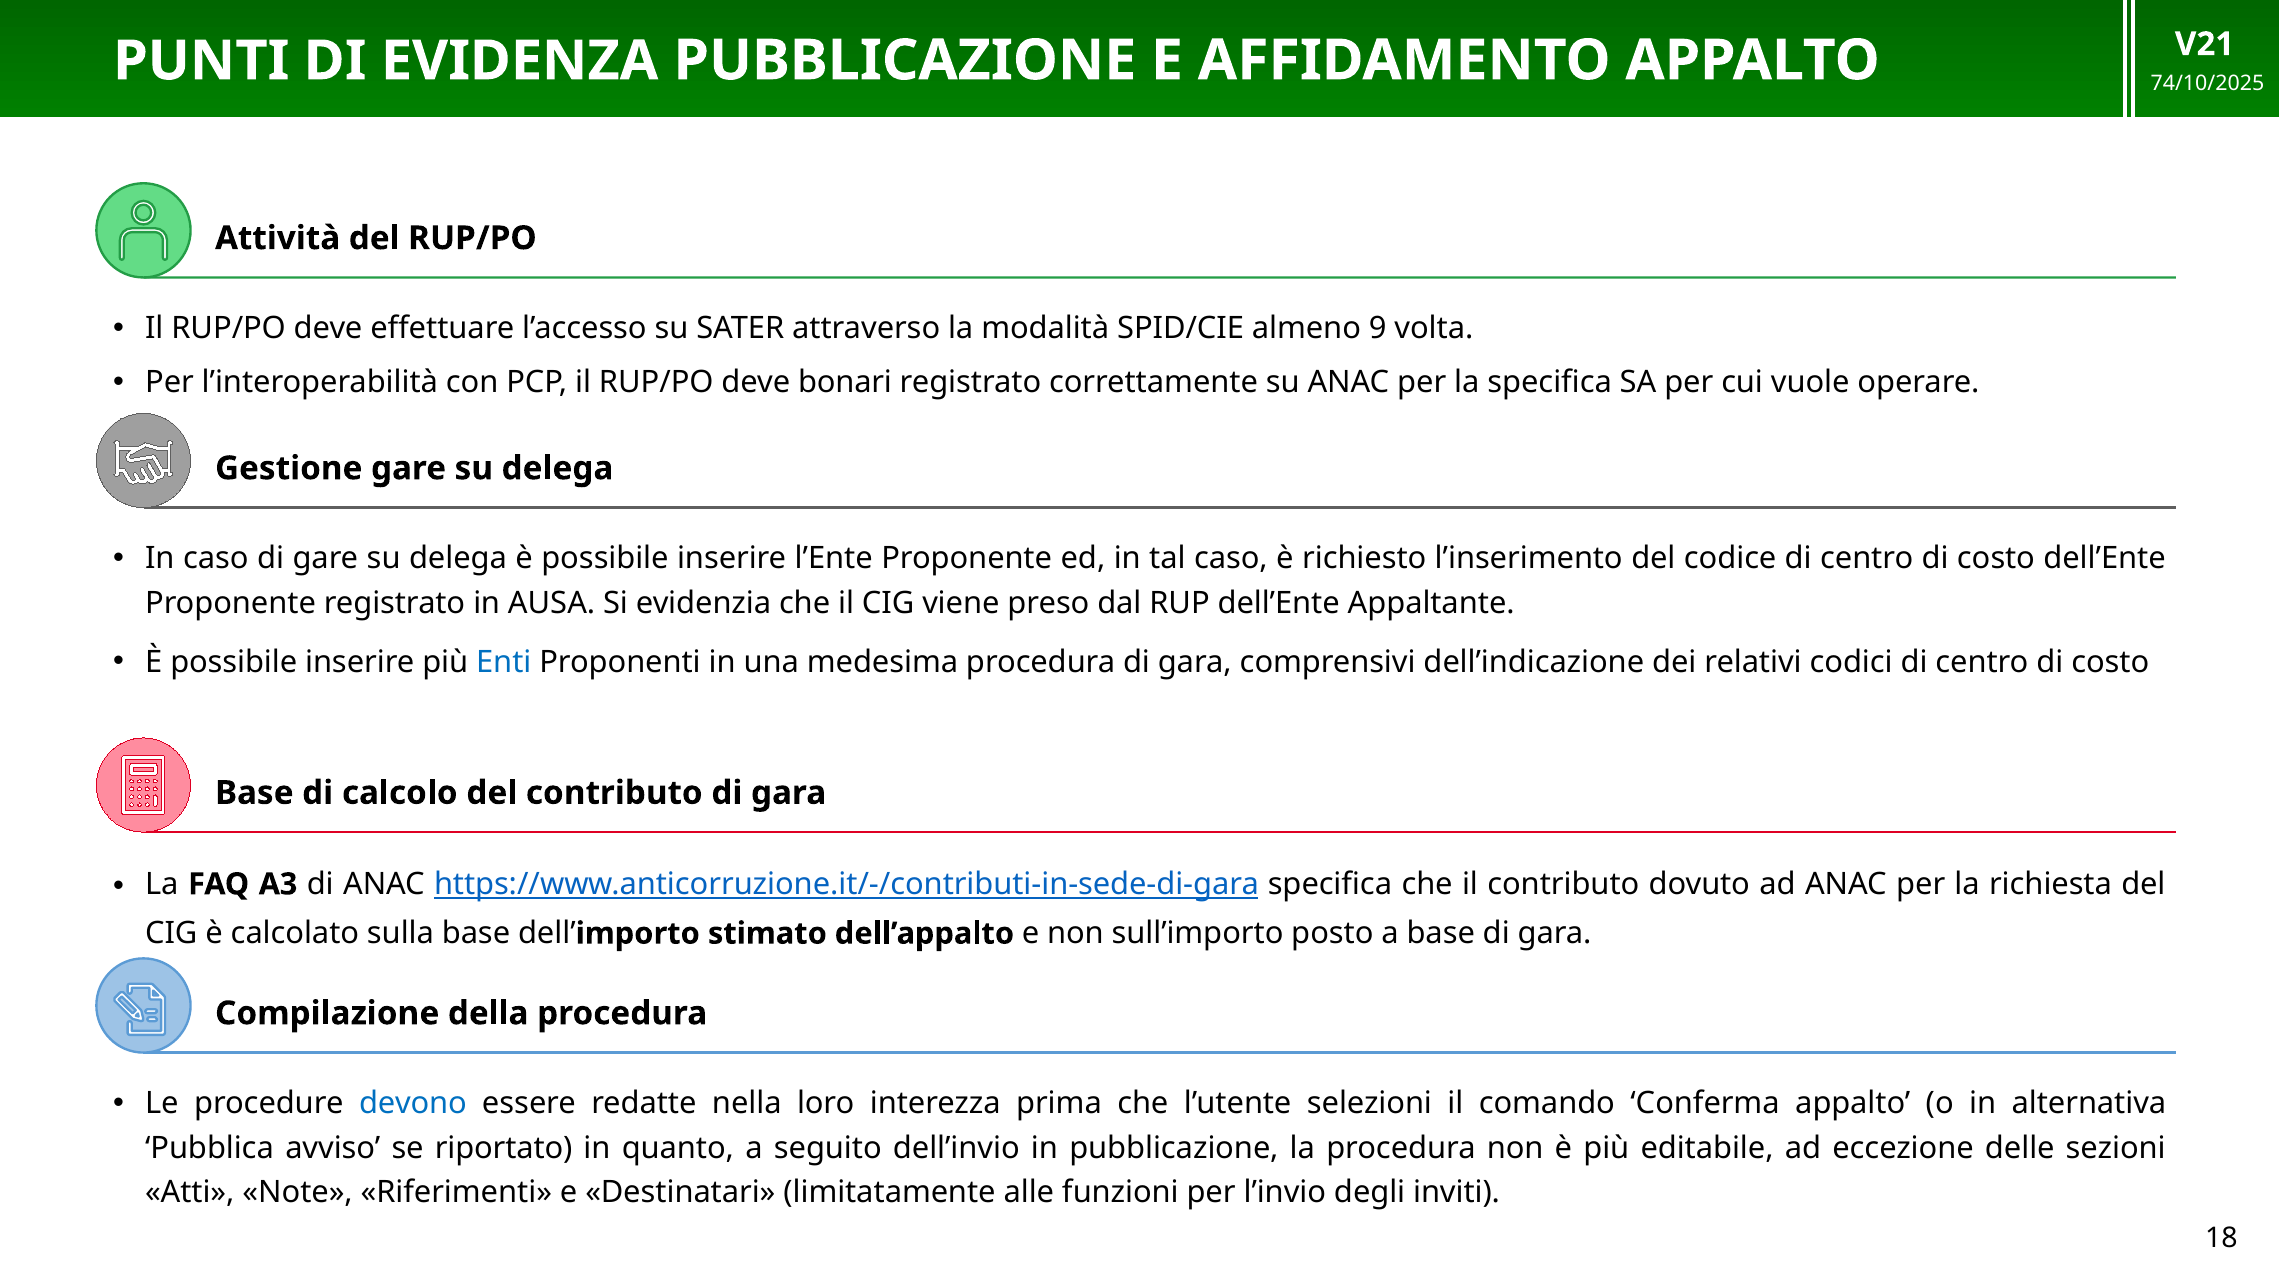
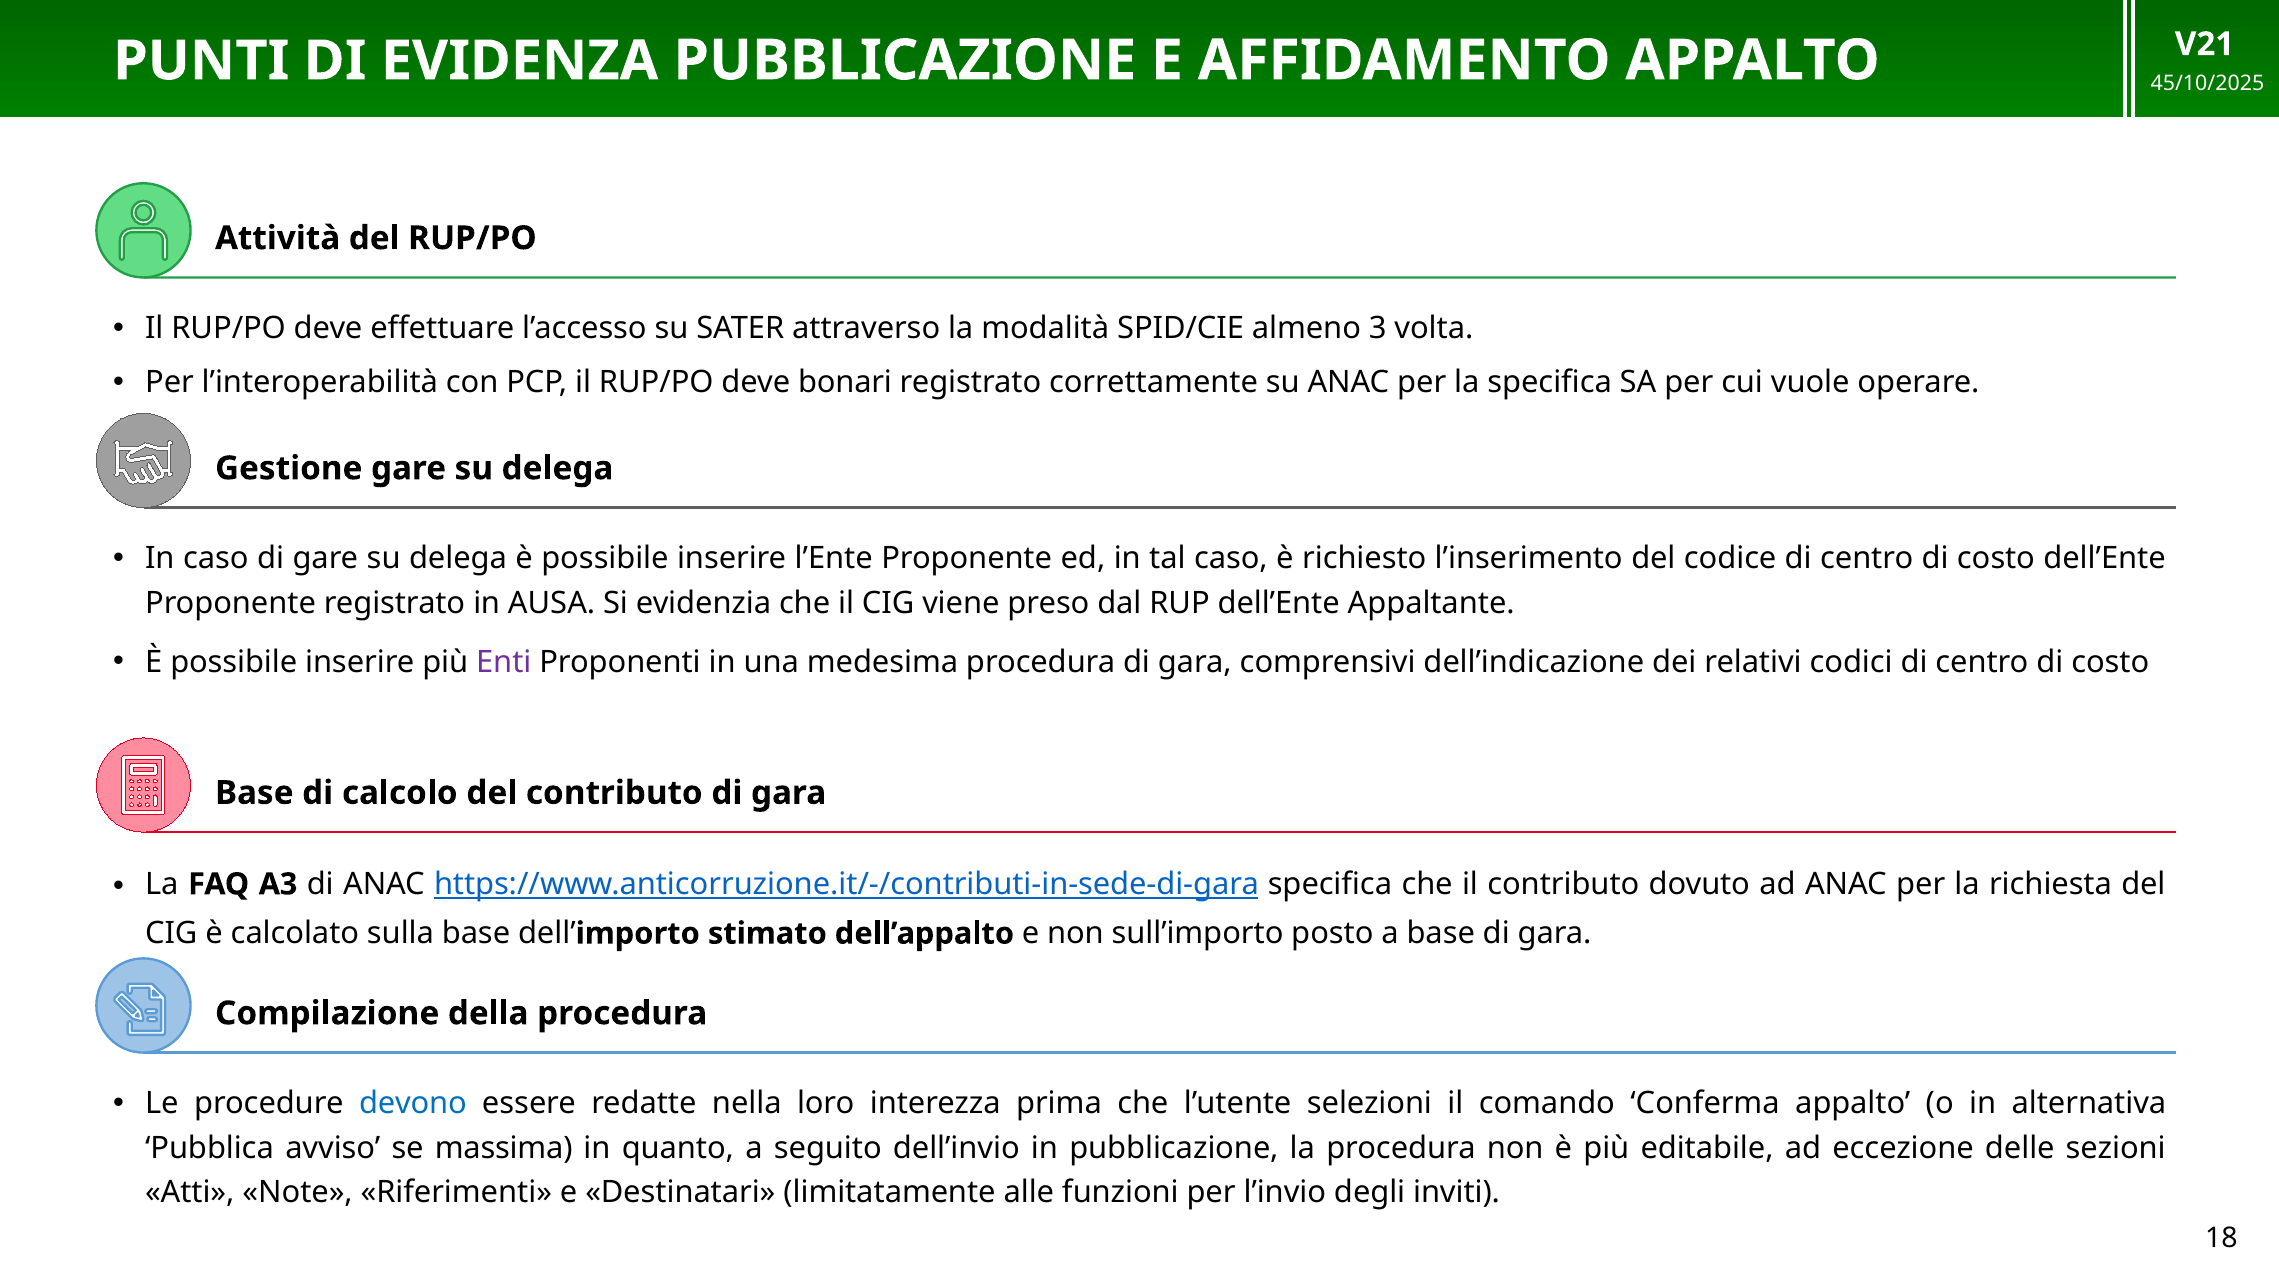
74/10/2025: 74/10/2025 -> 45/10/2025 (2207, 83)
9: 9 -> 3 (1378, 329)
Enti colour: blue -> purple (504, 662)
riportato: riportato -> massima (504, 1148)
